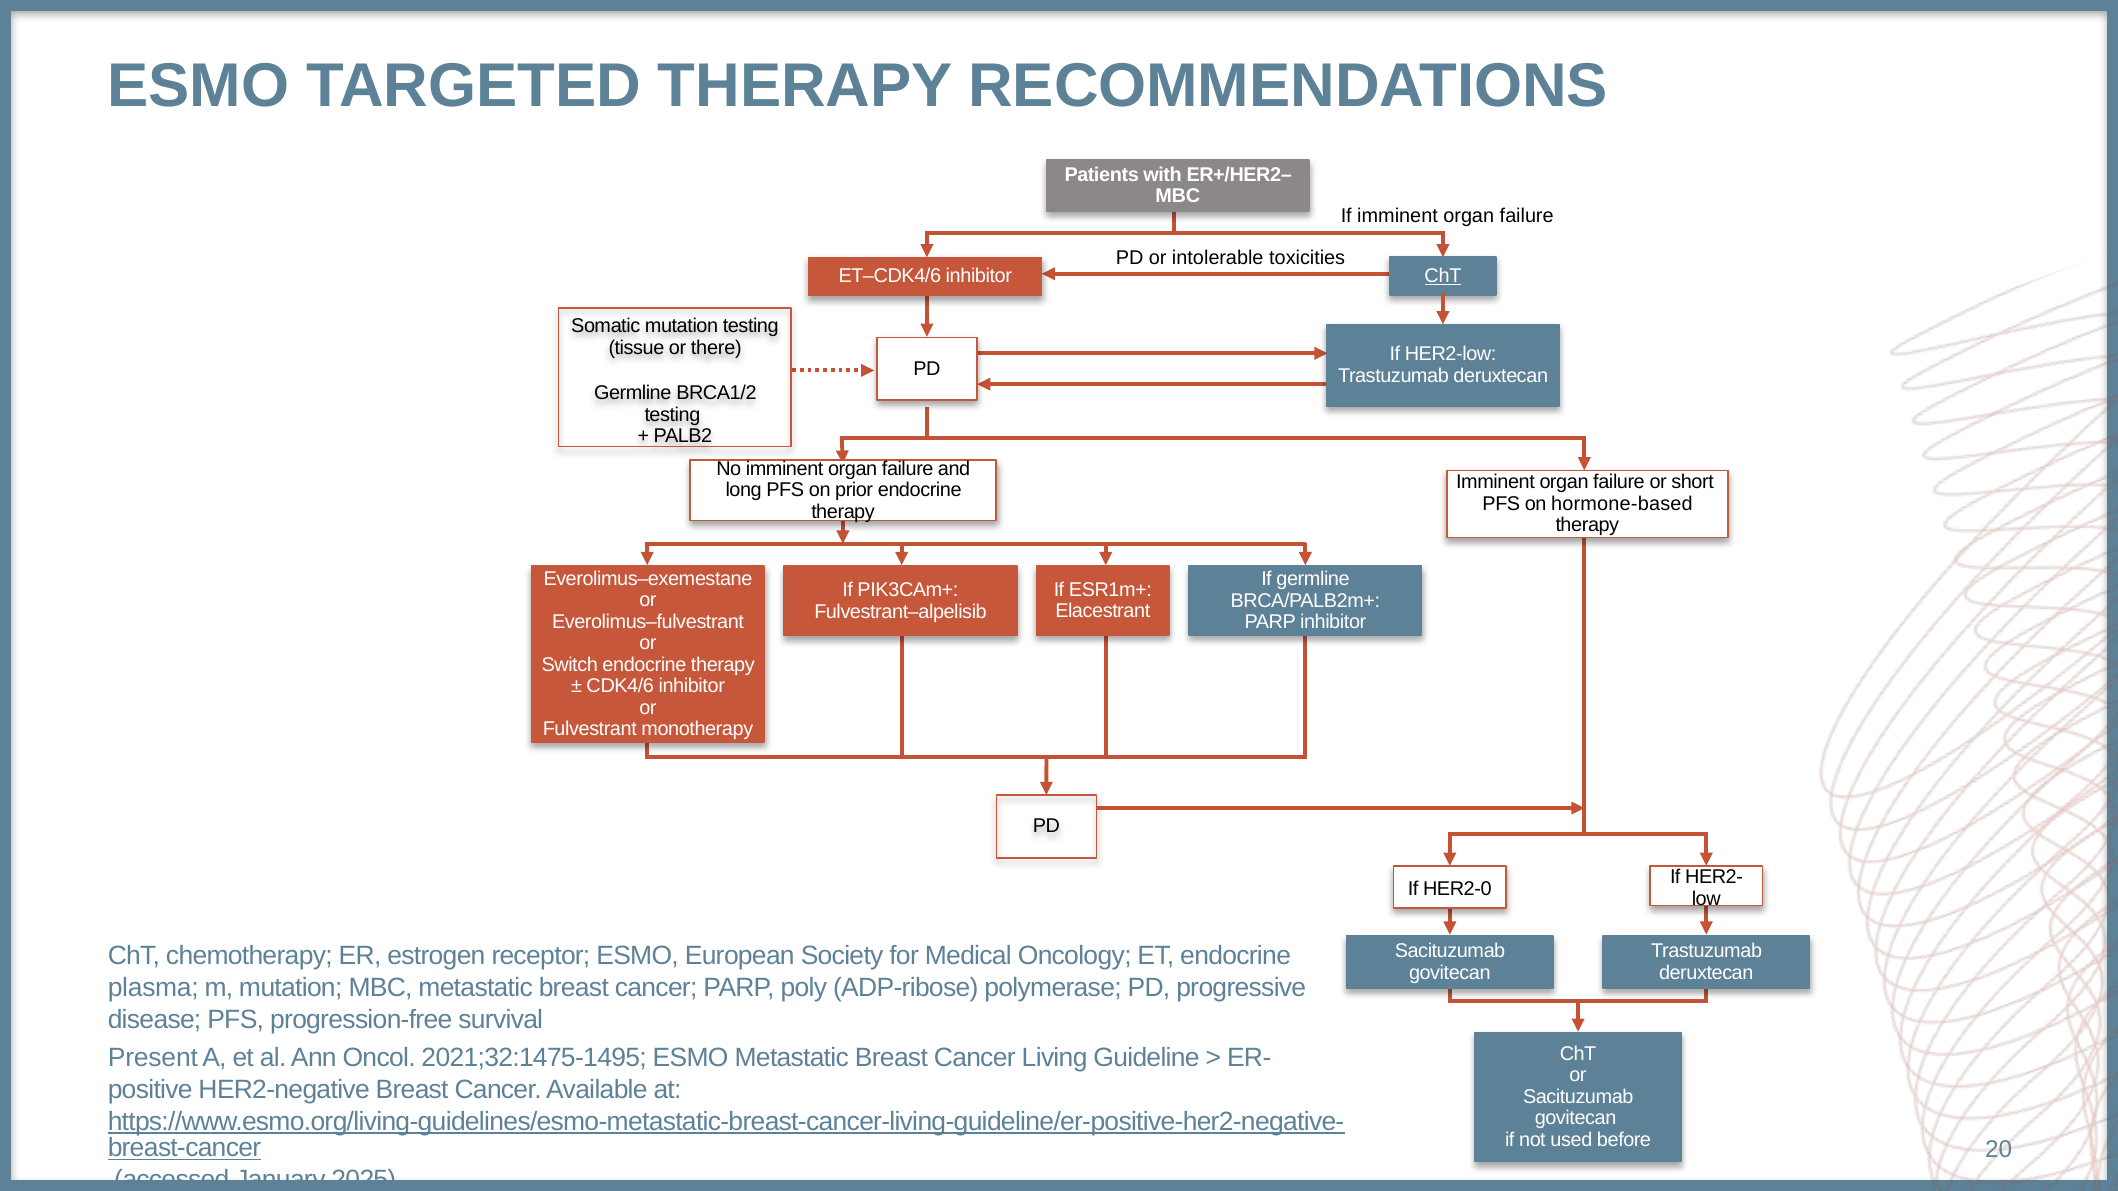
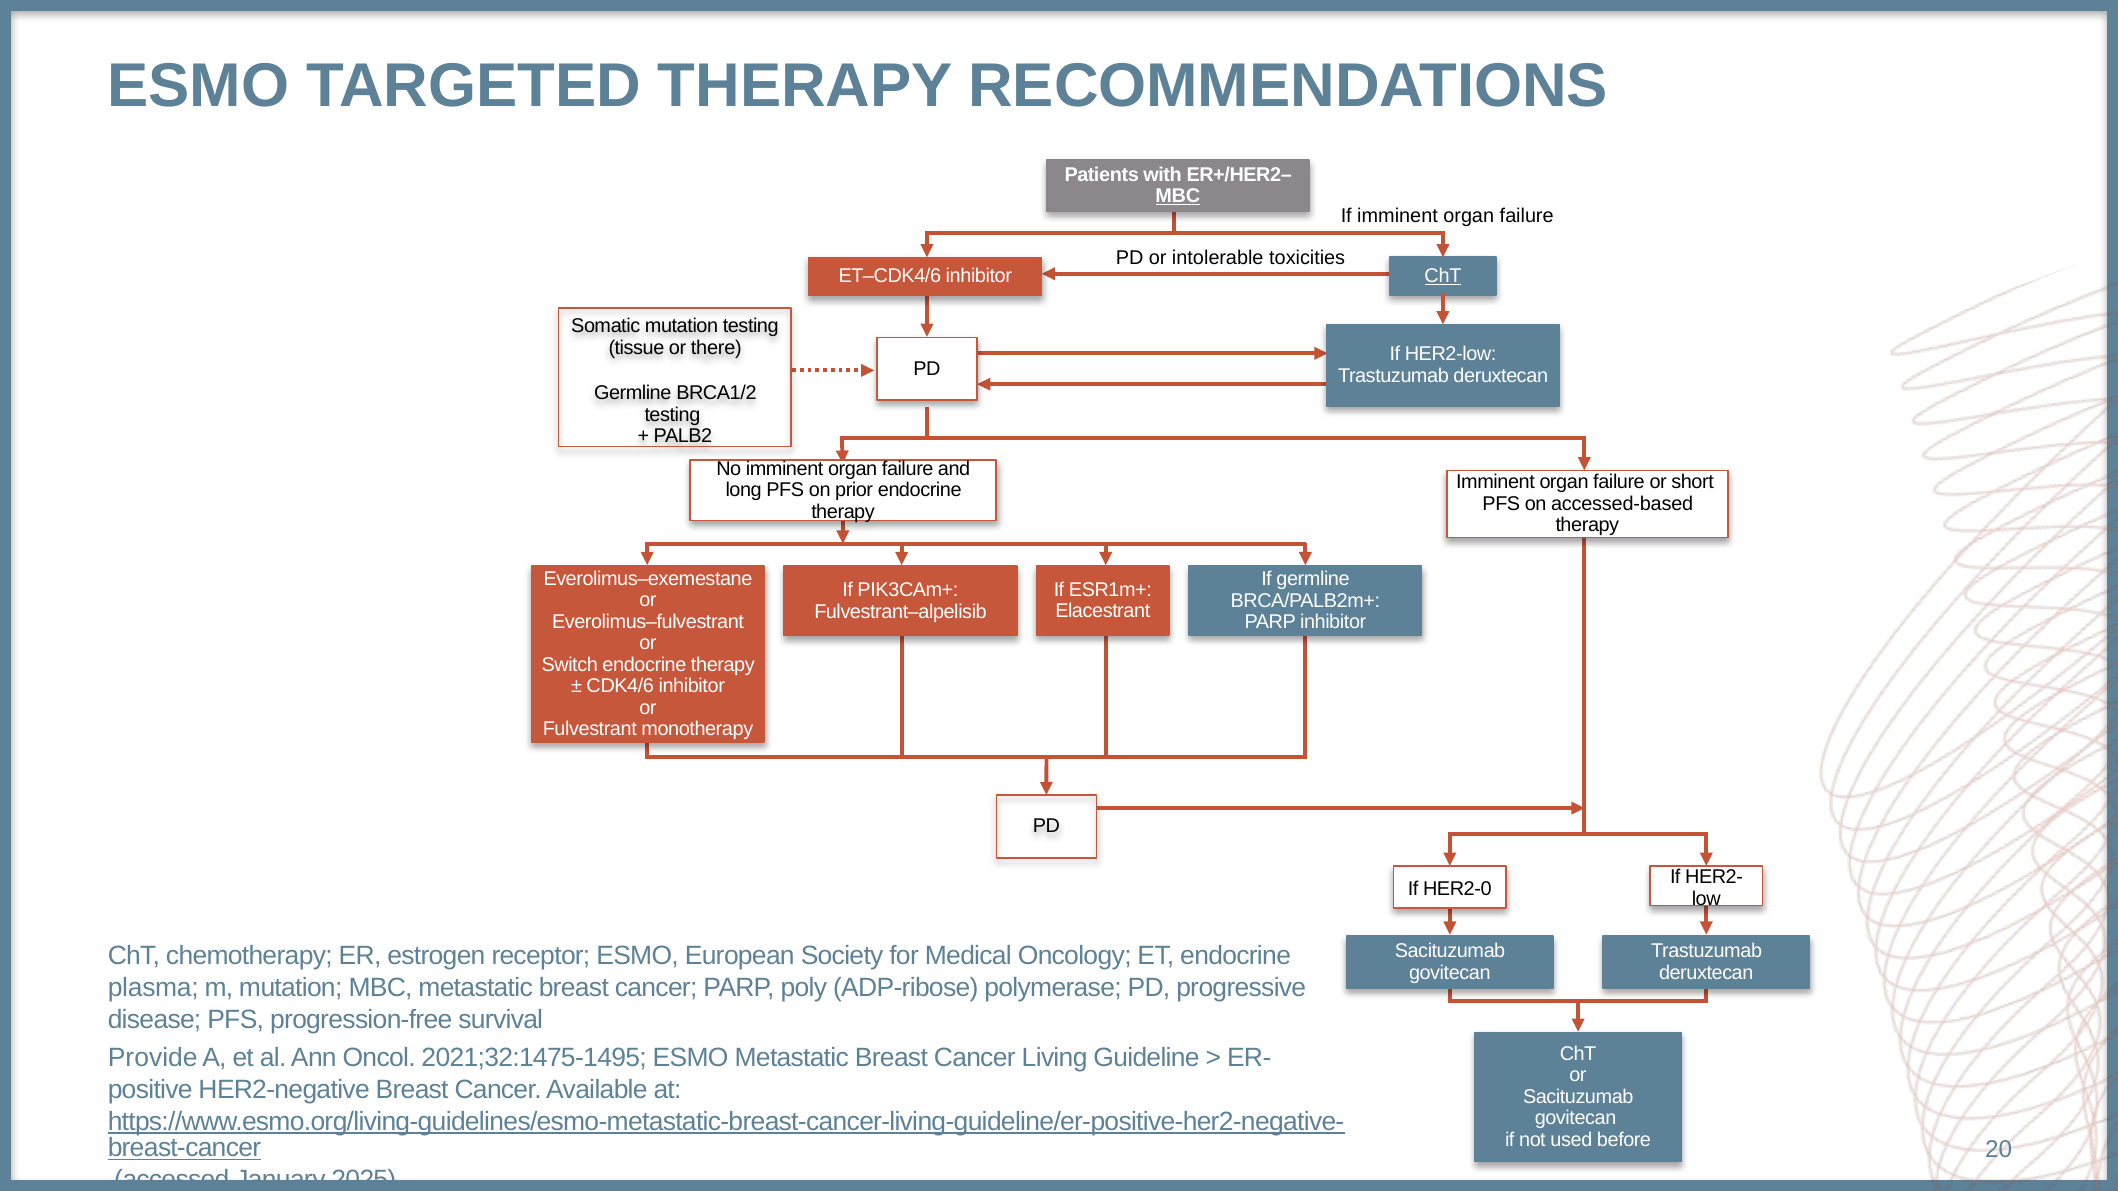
MBC underline: none -> present (1178, 196)
hormone-based: hormone-based -> accessed-based (1622, 504)
Present: Present -> Provide (153, 1058)
